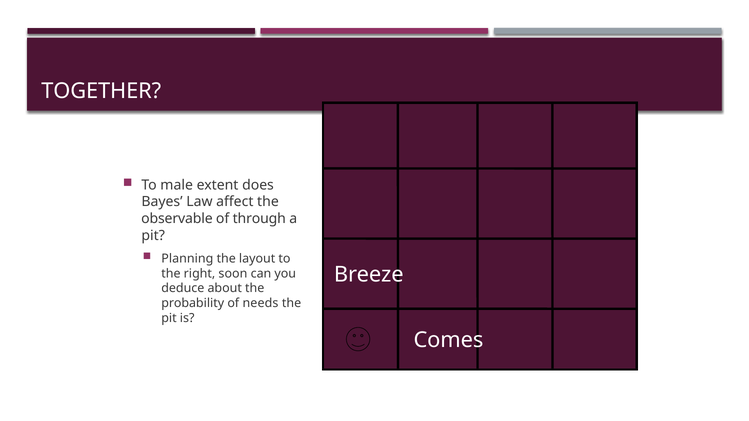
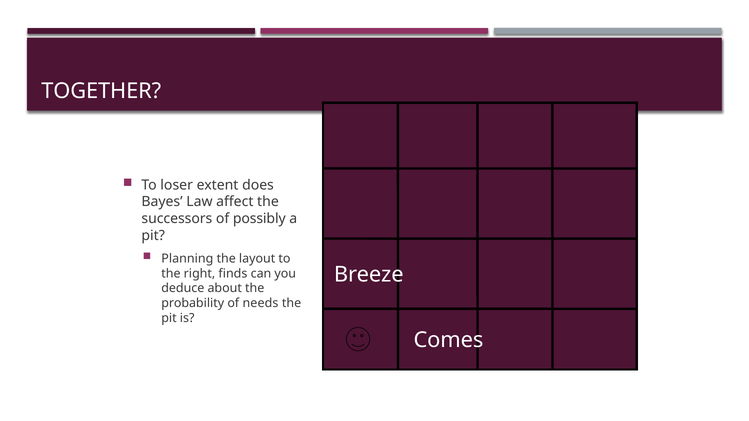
male: male -> loser (177, 185)
observable: observable -> successors (177, 219)
through: through -> possibly (259, 219)
soon: soon -> finds (233, 274)
